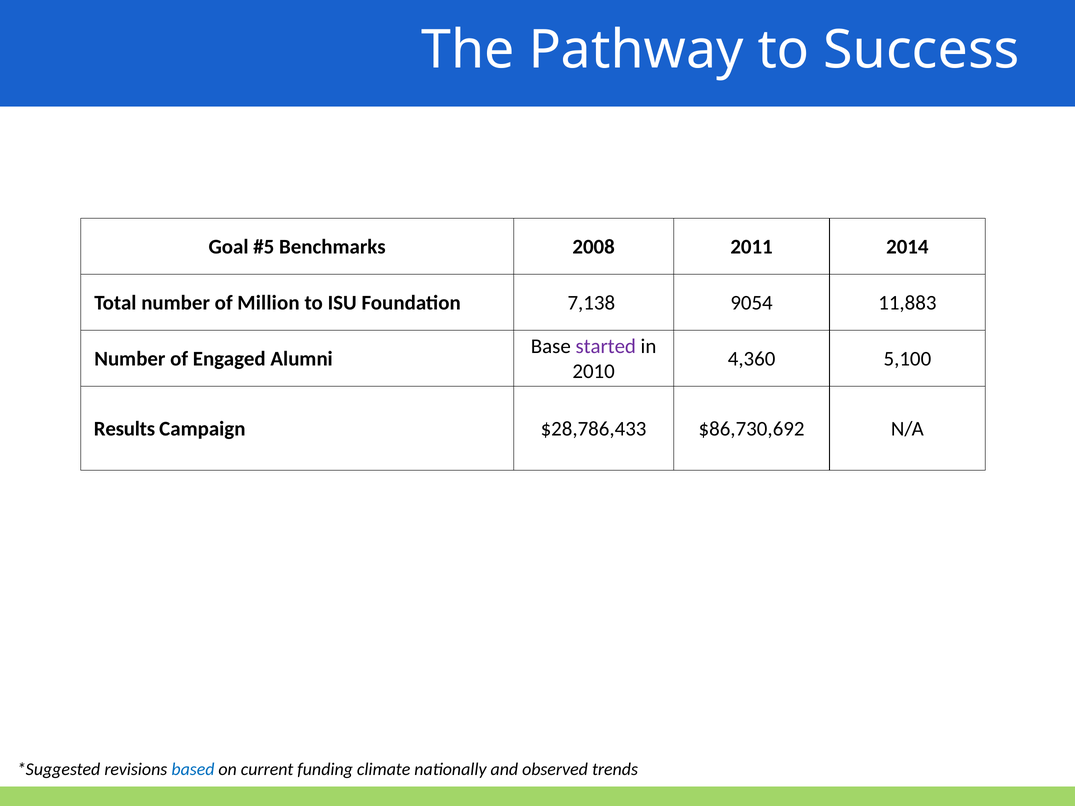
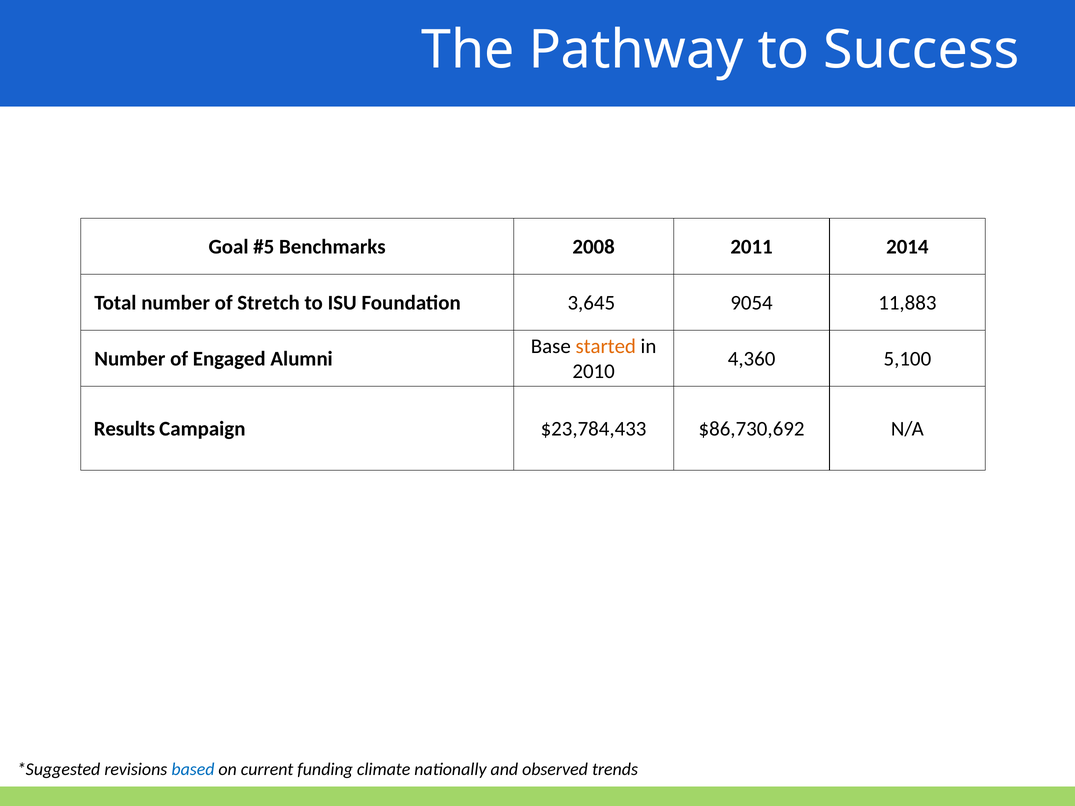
Million: Million -> Stretch (269, 303)
7,138: 7,138 -> 3,645 (591, 303)
started colour: purple -> orange (606, 346)
$28,786,433: $28,786,433 -> $23,784,433 (594, 429)
